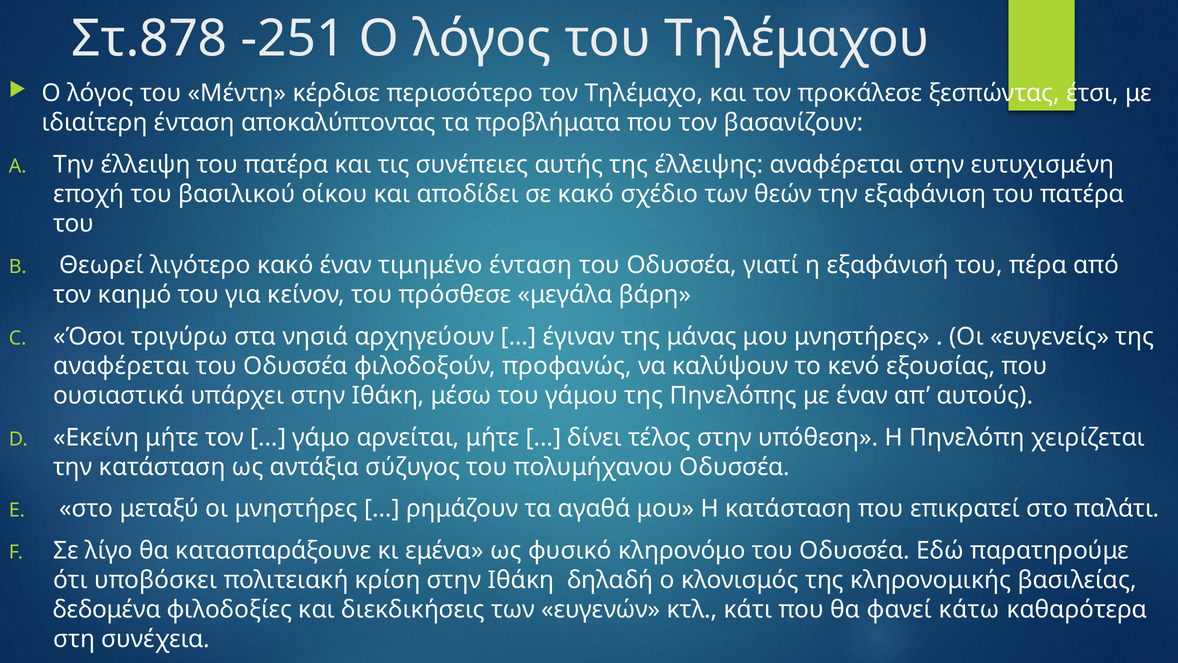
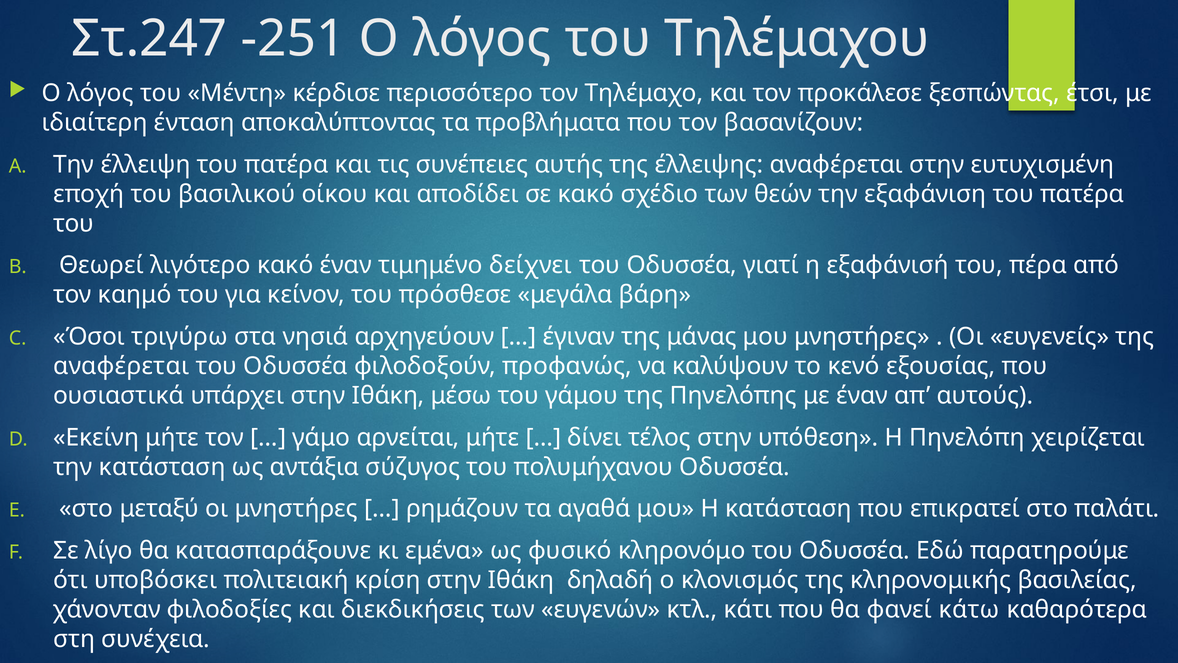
Στ.878: Στ.878 -> Στ.247 (149, 39)
τιμημένο ένταση: ένταση -> δείχνει (531, 265)
δεδομένα: δεδομένα -> χάνονταν (107, 609)
